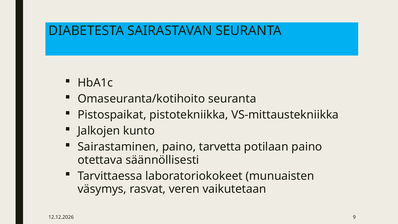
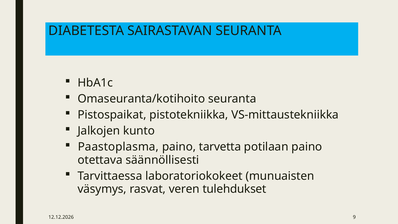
Sairastaminen: Sairastaminen -> Paastoplasma (118, 147)
vaikutetaan: vaikutetaan -> tulehdukset (234, 189)
